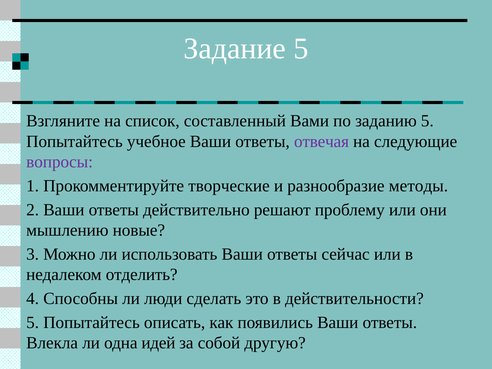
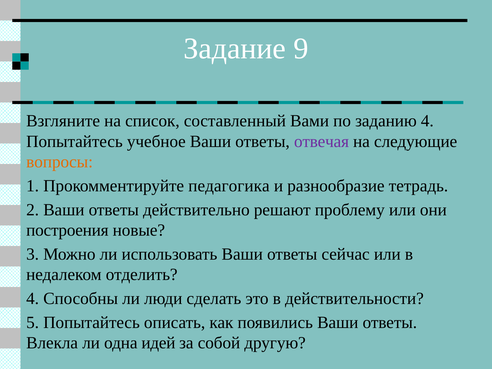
Задание 5: 5 -> 9 (301, 49)
заданию 5: 5 -> 4 (427, 121)
вопросы colour: purple -> orange (60, 162)
творческие: творческие -> педагогика (229, 186)
методы: методы -> тетрадь (418, 186)
мышлению: мышлению -> построения (67, 230)
